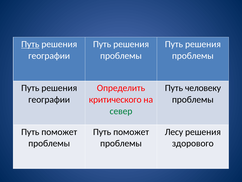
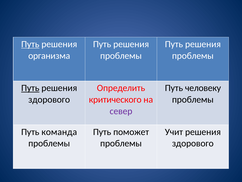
географии: географии -> организма (49, 56)
Путь underline: none -> present (30, 88)
географии: географии -> здорового (49, 99)
север colour: green -> purple (121, 111)
поможет: поможет -> команда (59, 132)
Лесу: Лесу -> Учит (174, 132)
